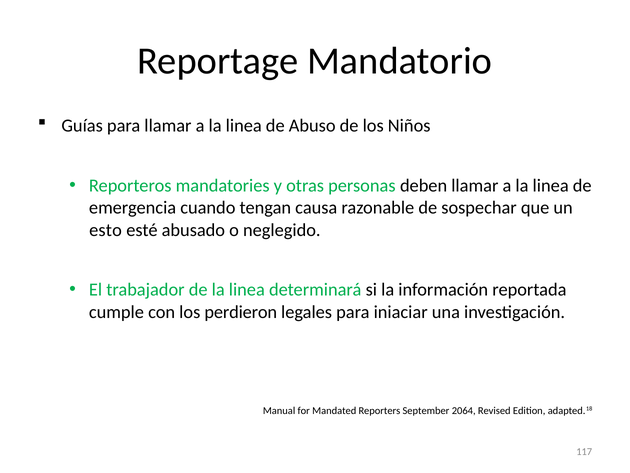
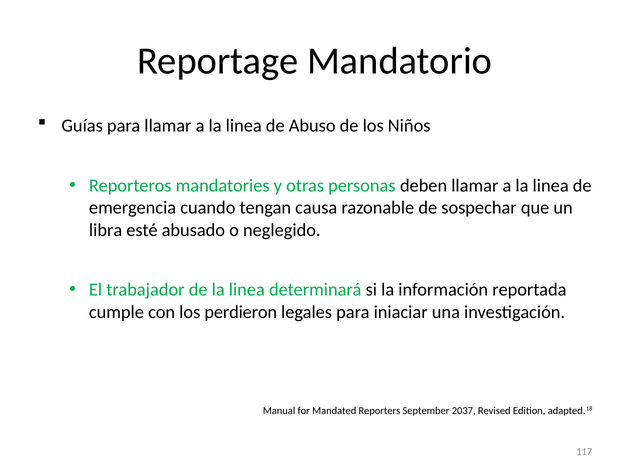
esto: esto -> libra (106, 230)
2064: 2064 -> 2037 (464, 410)
